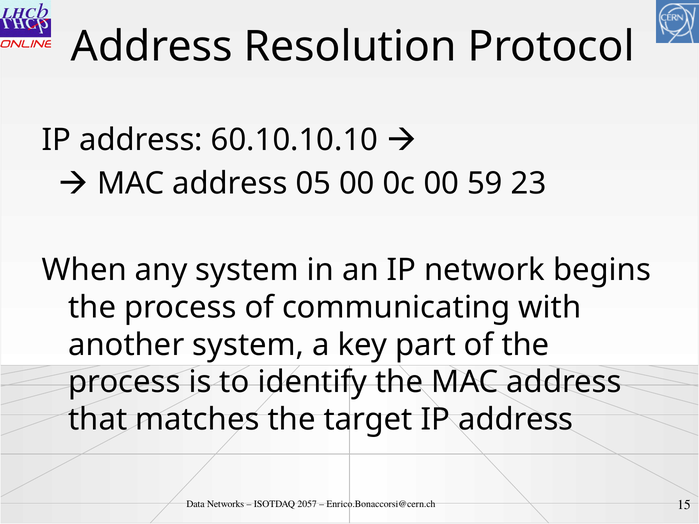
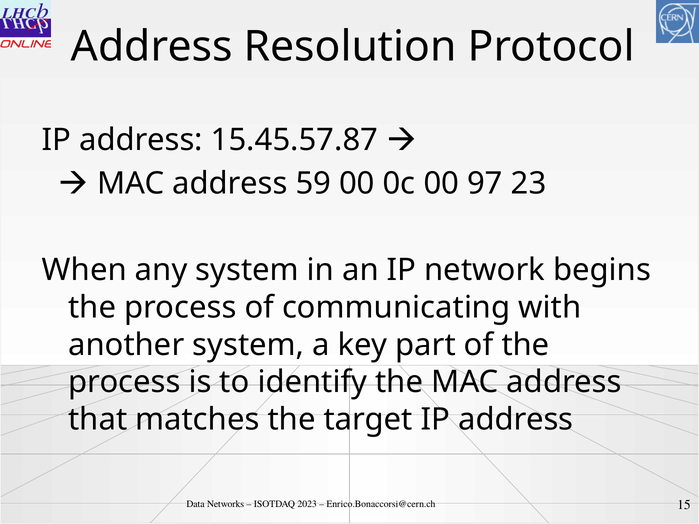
60.10.10.10: 60.10.10.10 -> 15.45.57.87 (294, 140)
05: 05 -> 59 (313, 183)
59: 59 -> 97 (485, 183)
2057: 2057 -> 2023 (307, 504)
